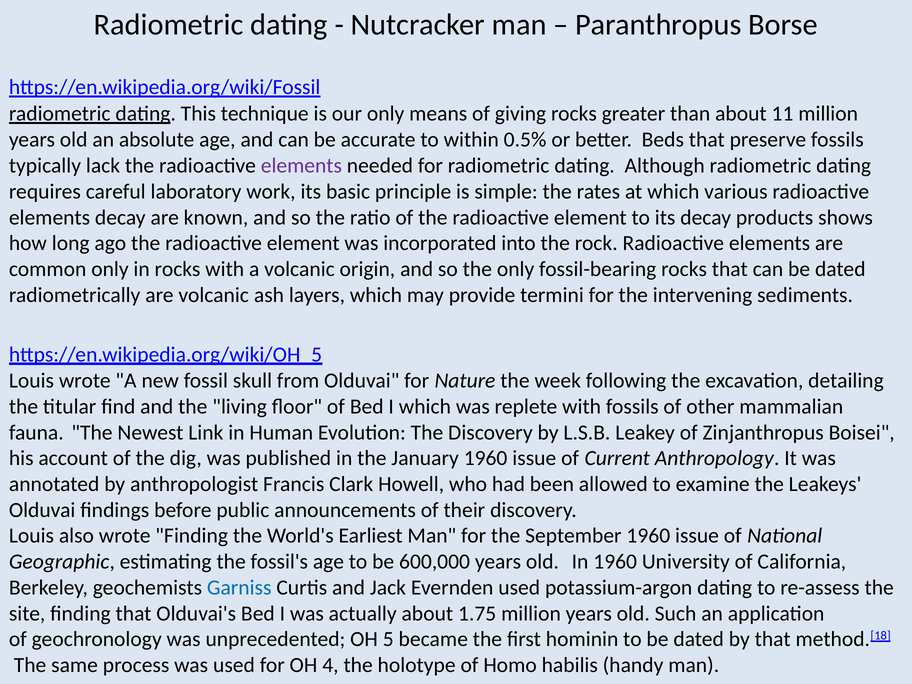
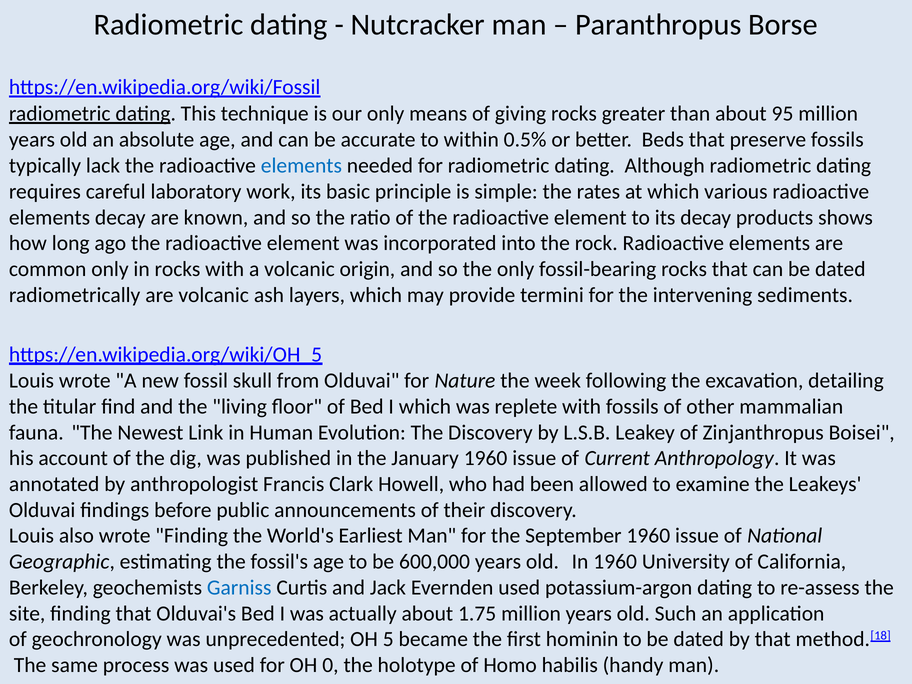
11: 11 -> 95 (783, 114)
elements colour: purple -> blue (301, 166)
4: 4 -> 0 (330, 665)
